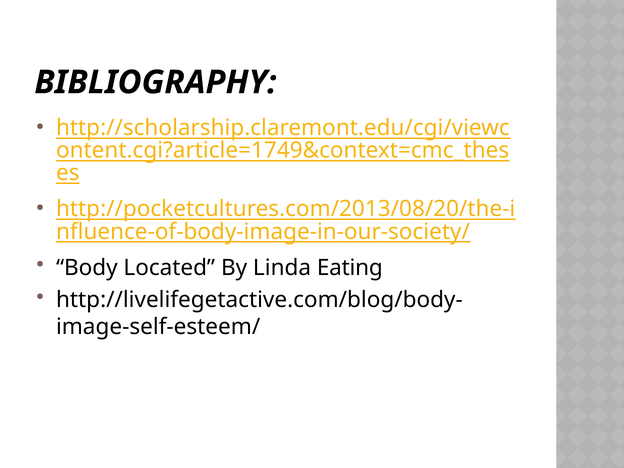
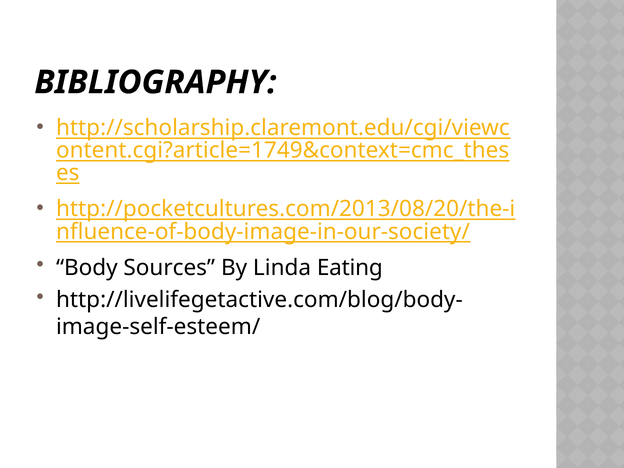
Located: Located -> Sources (169, 268)
